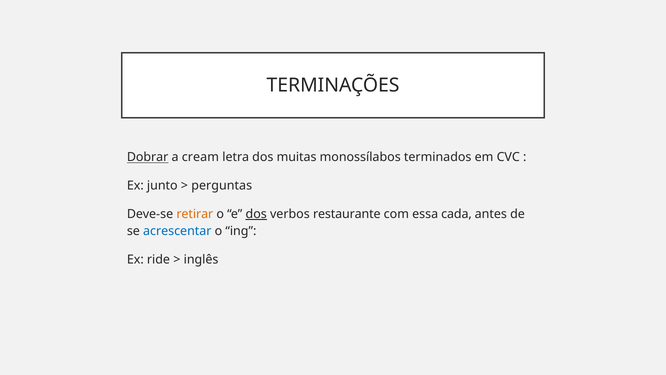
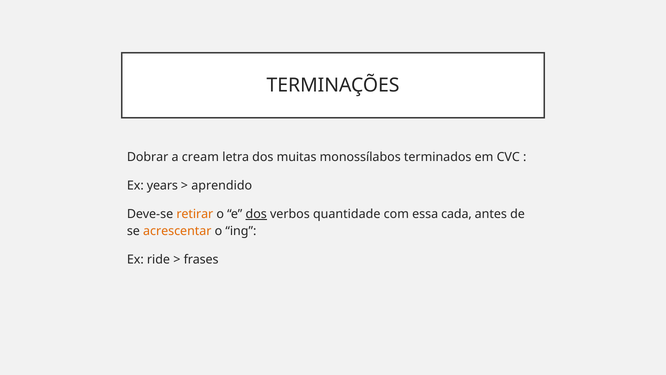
Dobrar underline: present -> none (148, 157)
junto: junto -> years (162, 186)
perguntas: perguntas -> aprendido (222, 186)
restaurante: restaurante -> quantidade (347, 214)
acrescentar colour: blue -> orange (177, 231)
inglês: inglês -> frases (201, 259)
